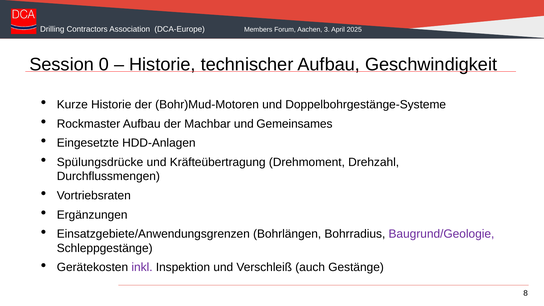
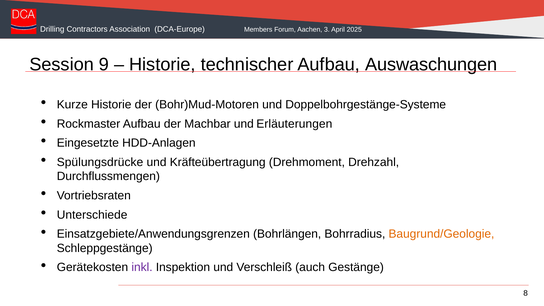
0: 0 -> 9 (104, 64)
Geschwindigkeit: Geschwindigkeit -> Auswaschungen (431, 64)
Gemeinsames: Gemeinsames -> Erläuterungen (294, 124)
Ergänzungen: Ergänzungen -> Unterschiede (92, 215)
Baugrund/Geologie colour: purple -> orange (441, 234)
